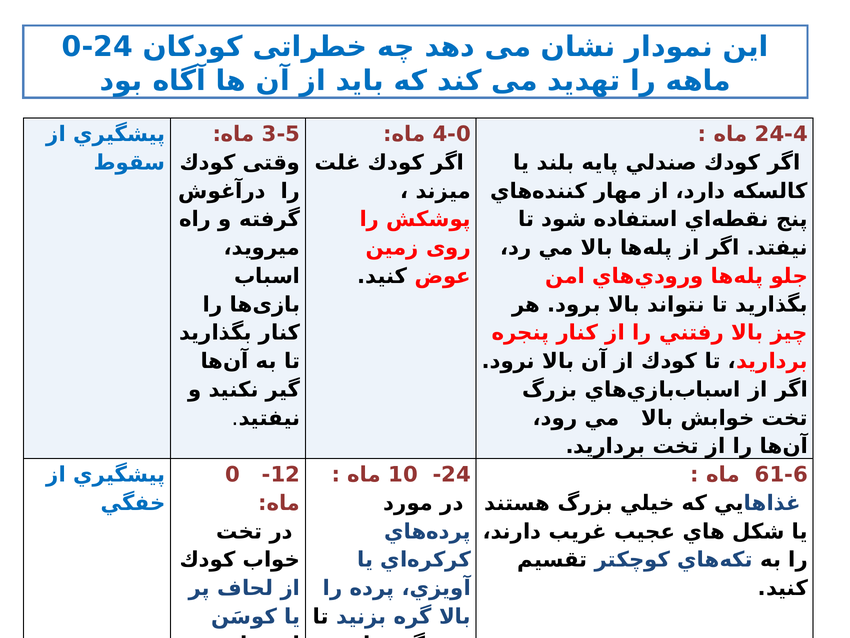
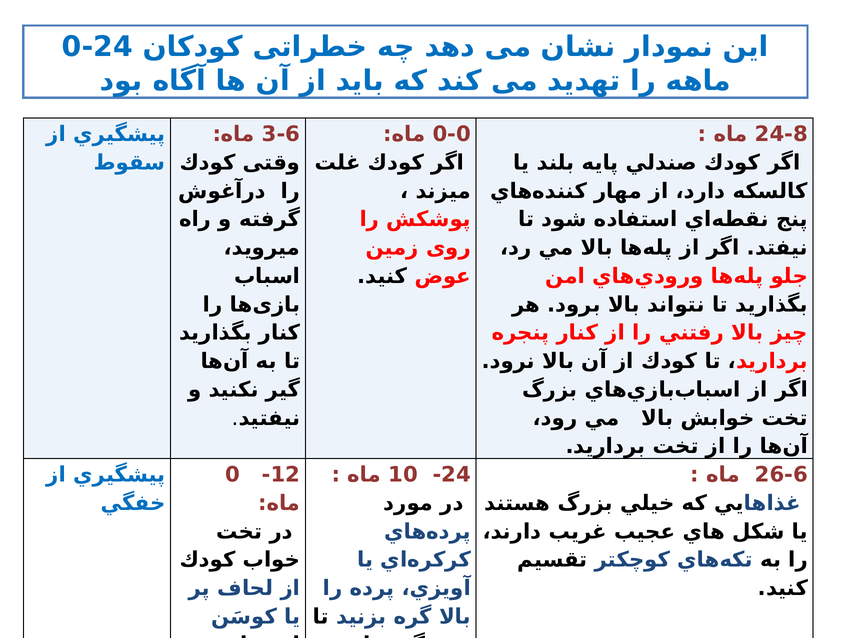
3-5: 3-5 -> 3-6 (281, 134)
4-0: 4-0 -> 0-0 (452, 134)
24-4: 24-4 -> 24-8 (781, 134)
61-6: 61-6 -> 26-6 (781, 474)
